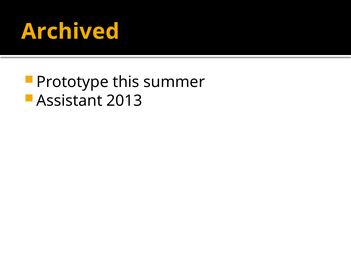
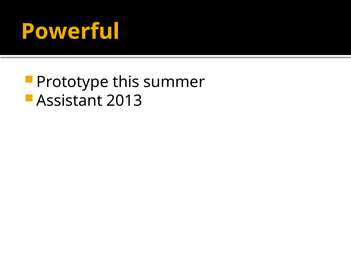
Archived: Archived -> Powerful (70, 32)
